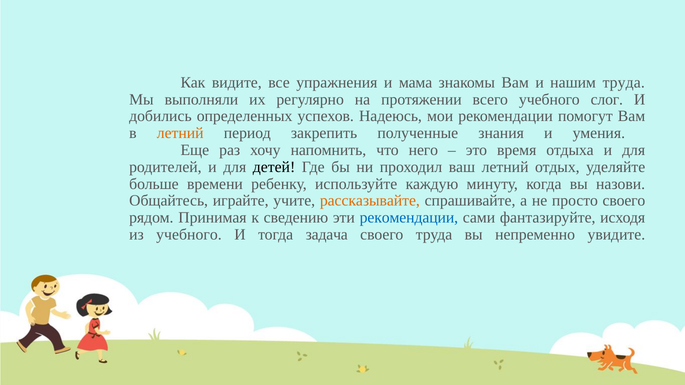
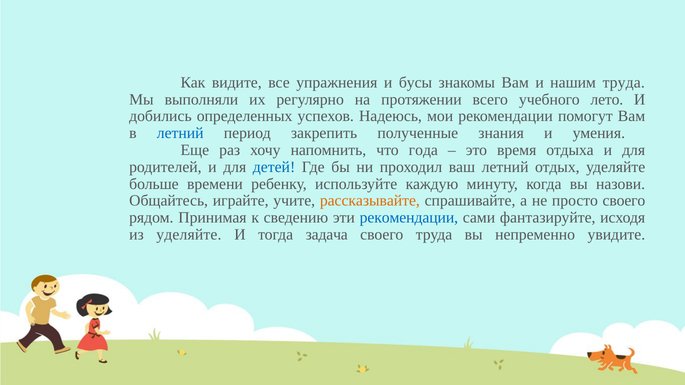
мама: мама -> бусы (416, 82)
слог: слог -> лето (607, 99)
летний colour: orange -> blue (180, 133)
него: него -> года (423, 150)
детей colour: black -> blue (274, 167)
из учебного: учебного -> уделяйте (189, 235)
